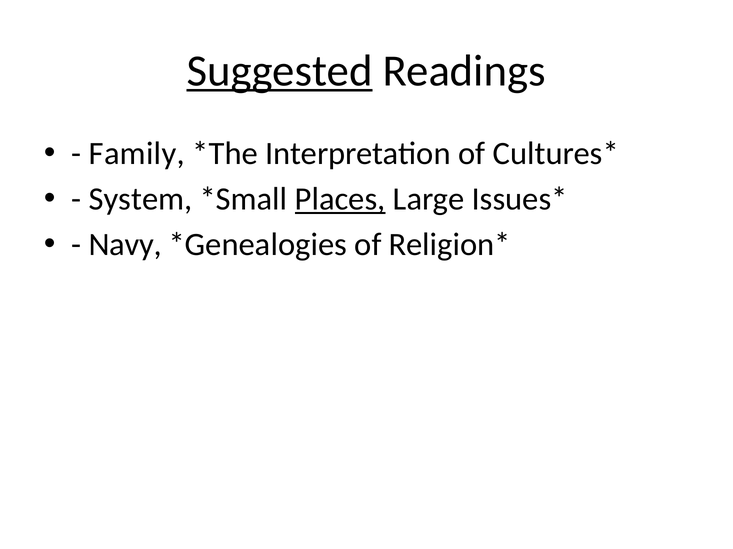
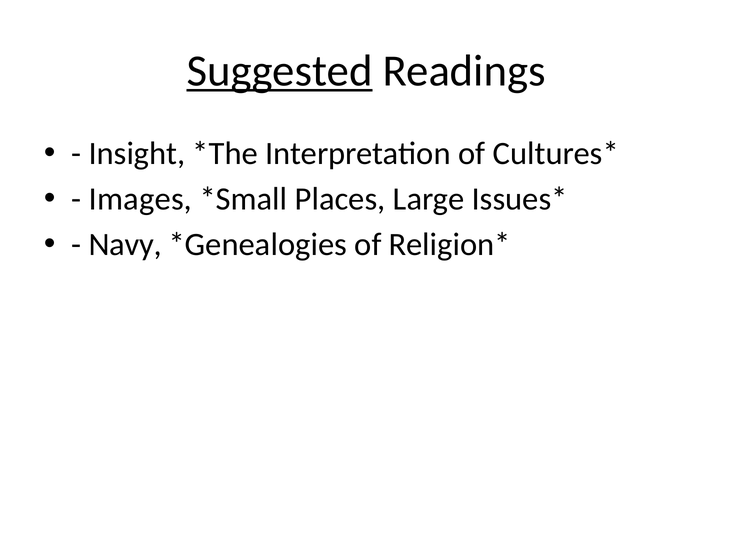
Family: Family -> Insight (137, 154)
System: System -> Images (140, 199)
Places underline: present -> none (340, 199)
